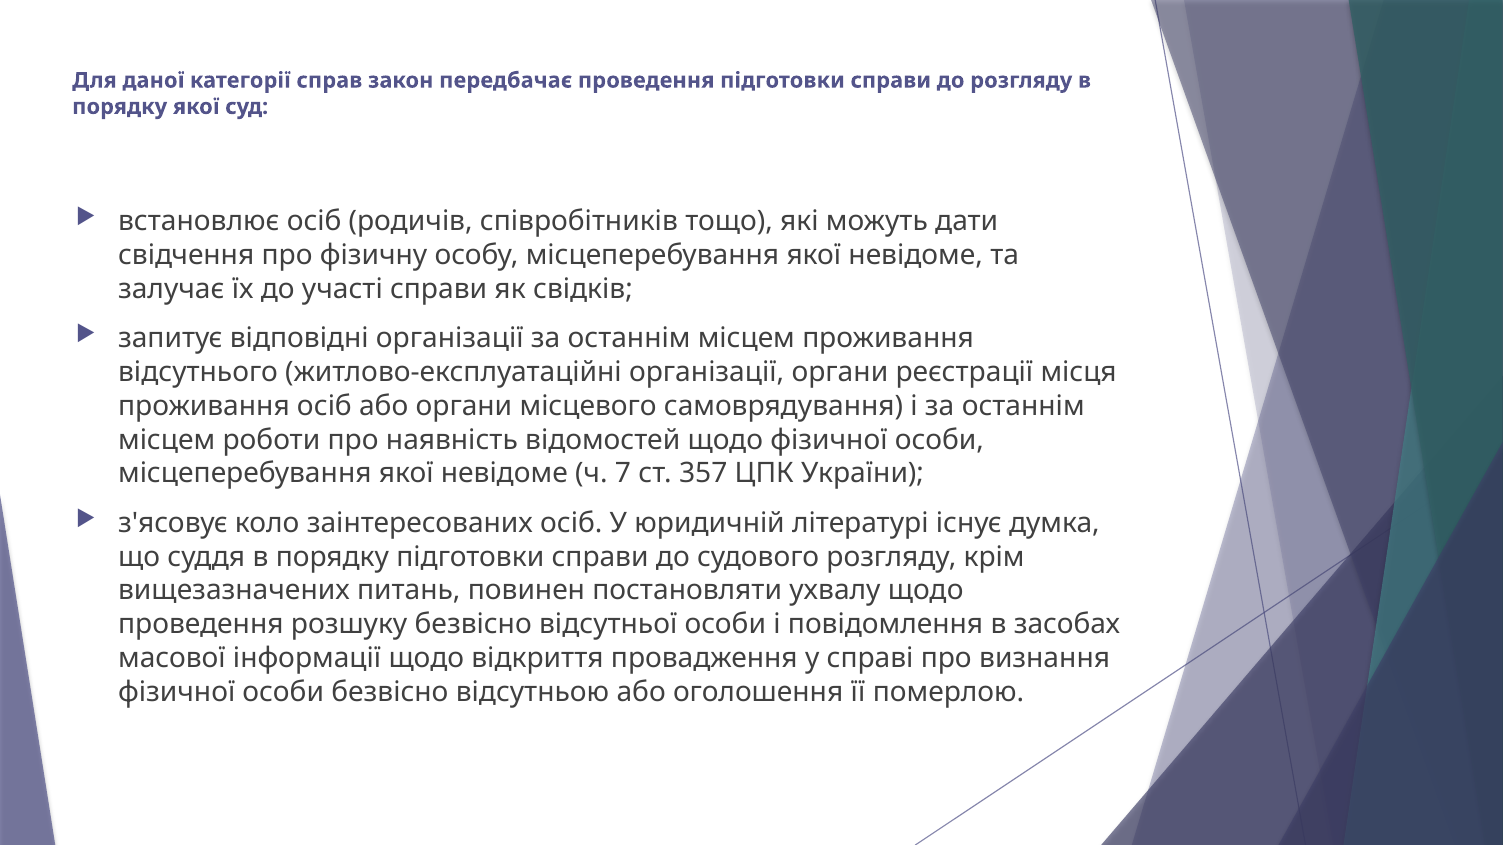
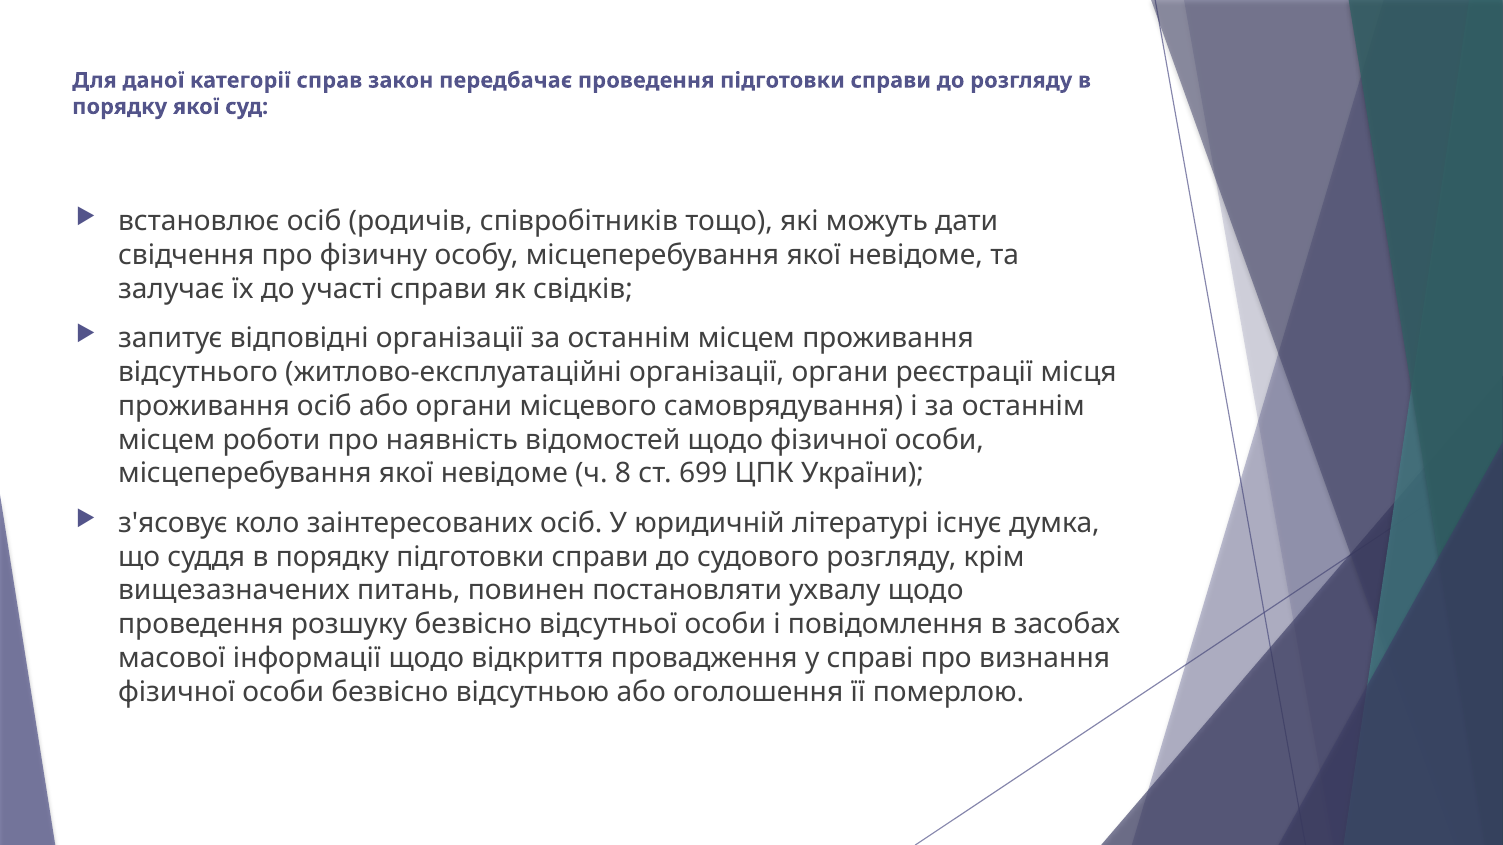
7: 7 -> 8 (623, 474)
357: 357 -> 699 (703, 474)
